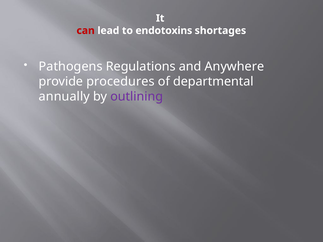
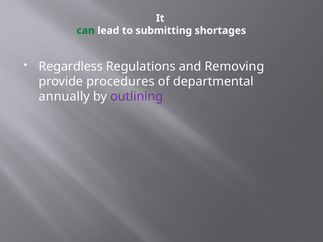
can colour: red -> green (86, 31)
endotoxins: endotoxins -> submitting (164, 31)
Pathogens: Pathogens -> Regardless (71, 67)
Anywhere: Anywhere -> Removing (234, 67)
